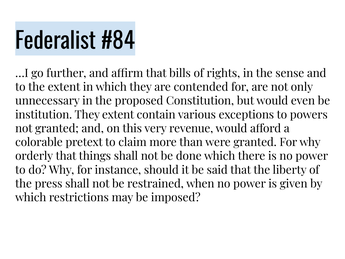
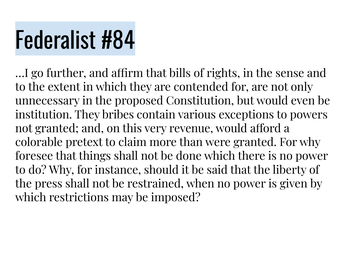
They extent: extent -> bribes (118, 115)
orderly: orderly -> foresee (34, 156)
